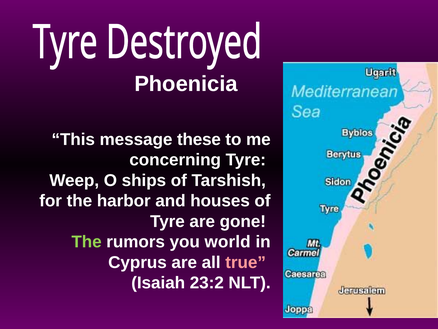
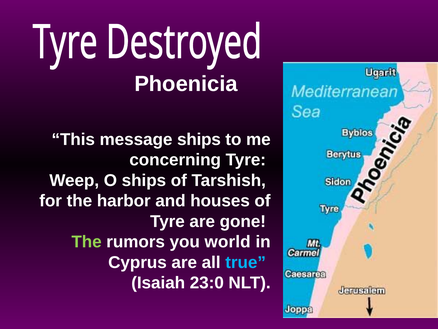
message these: these -> ships (199, 139)
true colour: pink -> light blue (246, 262)
23:2: 23:2 -> 23:0 (207, 282)
